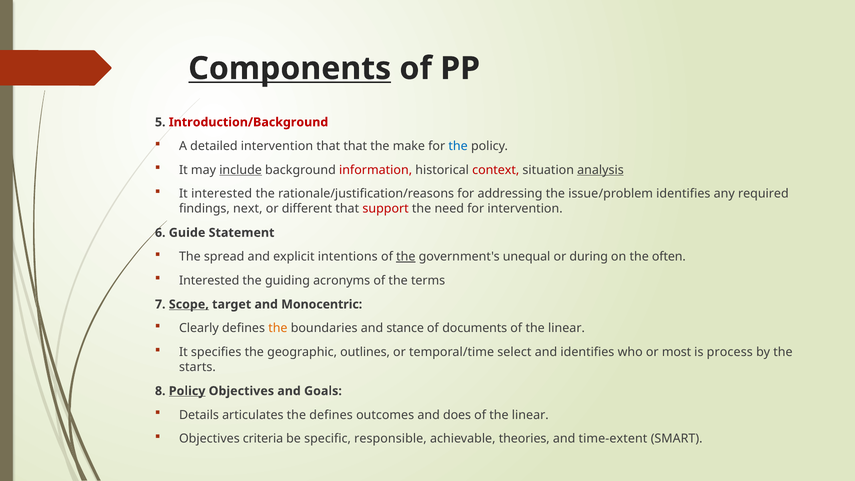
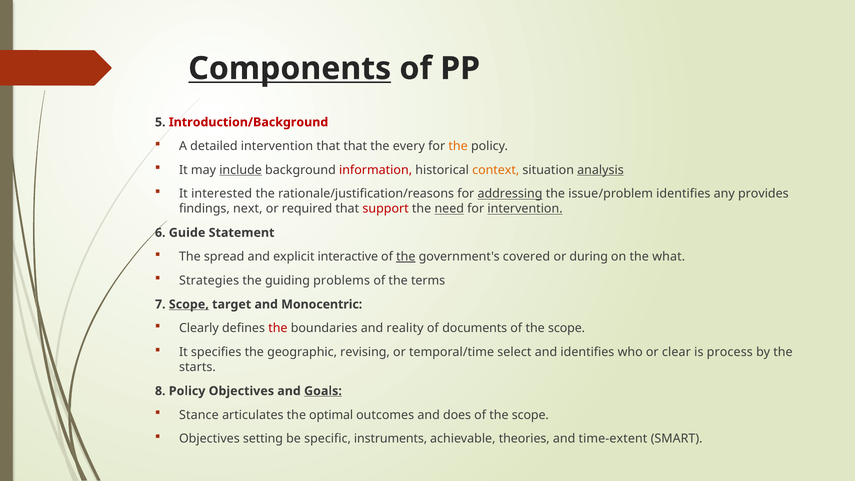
make: make -> every (409, 146)
the colour: blue -> orange (458, 146)
context colour: red -> orange (496, 170)
addressing underline: none -> present (510, 194)
required: required -> provides (763, 194)
different: different -> required (307, 209)
need underline: none -> present (449, 209)
intervention underline: none -> present (525, 209)
intentions: intentions -> interactive (348, 257)
unequal: unequal -> covered (526, 257)
often: often -> what (669, 257)
Interested: Interested -> Strategies (209, 280)
acronyms: acronyms -> problems (342, 280)
the colour: orange -> red (278, 328)
stance: stance -> reality (405, 328)
linear: linear -> scope (567, 328)
outlines: outlines -> revising (365, 352)
most: most -> clear (676, 352)
Policy underline: present -> none (187, 391)
Goals underline: none -> present (323, 391)
Details: Details -> Stance (199, 415)
the defines: defines -> optimal (331, 415)
linear: linear -> scope (530, 415)
criteria: criteria -> setting (263, 439)
responsible: responsible -> instruments (391, 439)
